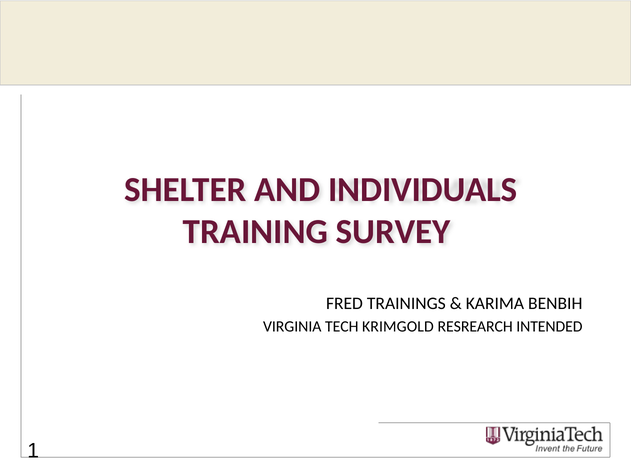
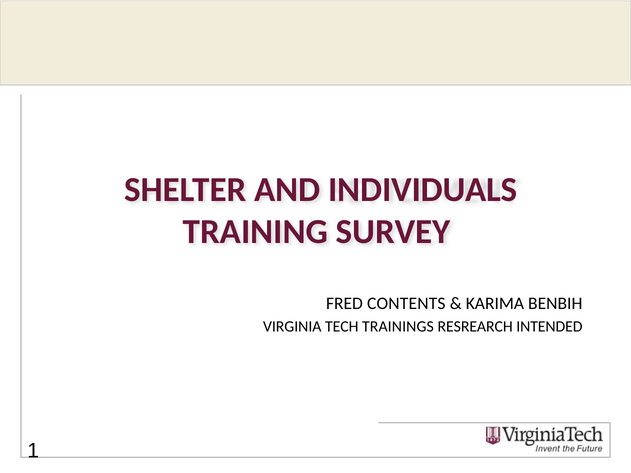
TRAININGS: TRAININGS -> CONTENTS (406, 304)
KRIMGOLD: KRIMGOLD -> TRAININGS (398, 327)
